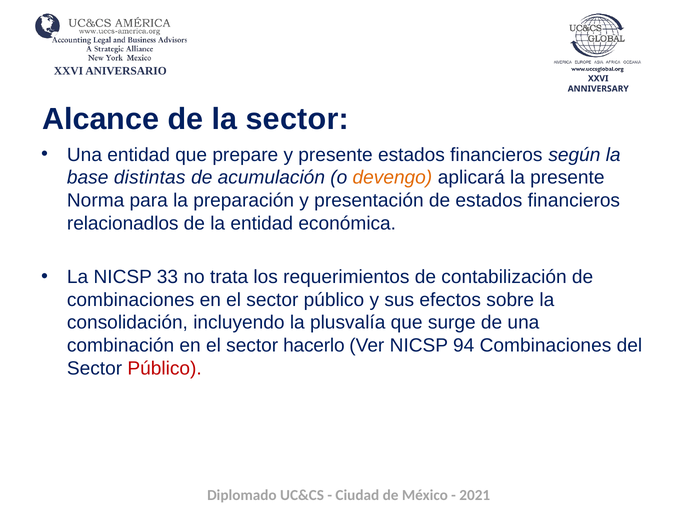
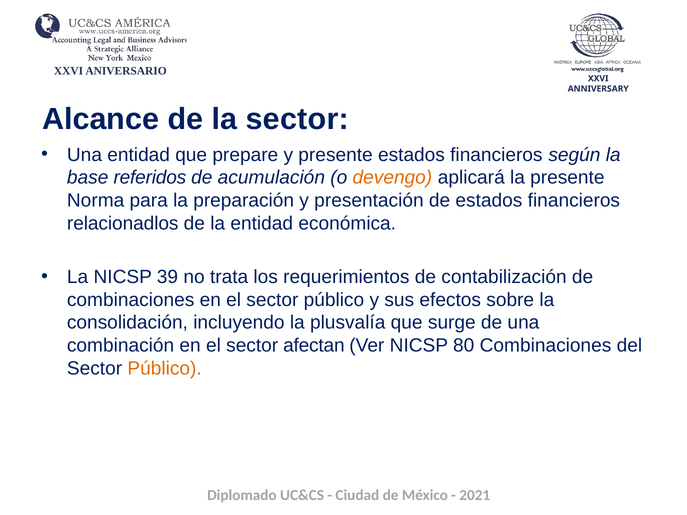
distintas: distintas -> referidos (150, 178)
33: 33 -> 39 (167, 277)
hacerlo: hacerlo -> afectan (314, 346)
94: 94 -> 80 (464, 346)
Público colour: red -> orange (165, 369)
